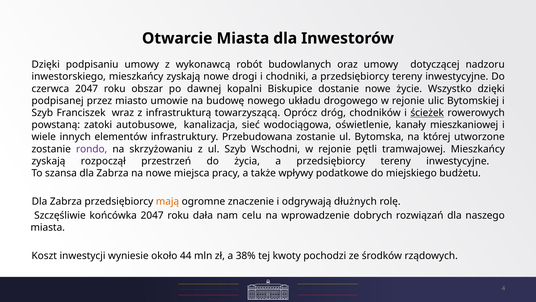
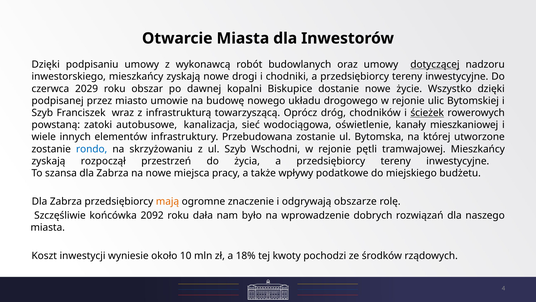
dotyczącej underline: none -> present (435, 64)
czerwca 2047: 2047 -> 2029 (87, 89)
rondo colour: purple -> blue (92, 149)
dłużnych: dłużnych -> obszarze (355, 201)
końcówka 2047: 2047 -> 2092 (152, 215)
celu: celu -> było (252, 215)
44: 44 -> 10 (186, 255)
38%: 38% -> 18% (246, 255)
